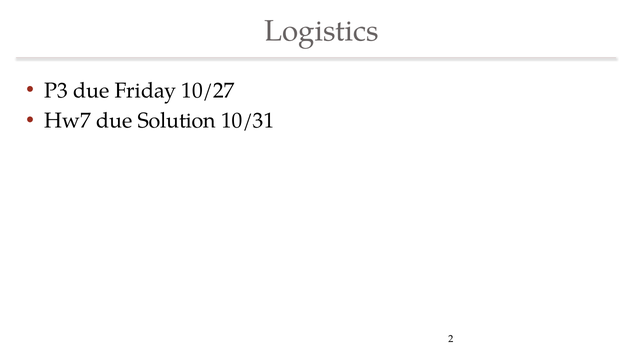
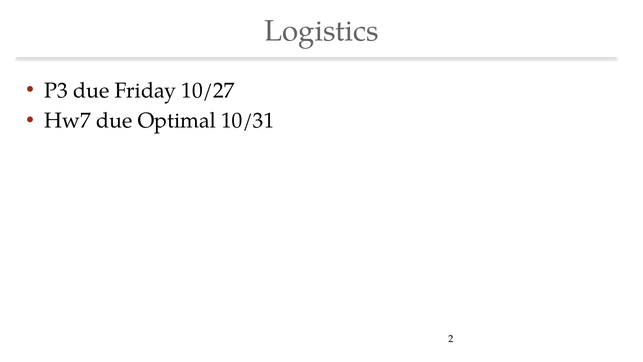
Solution: Solution -> Optimal (177, 120)
